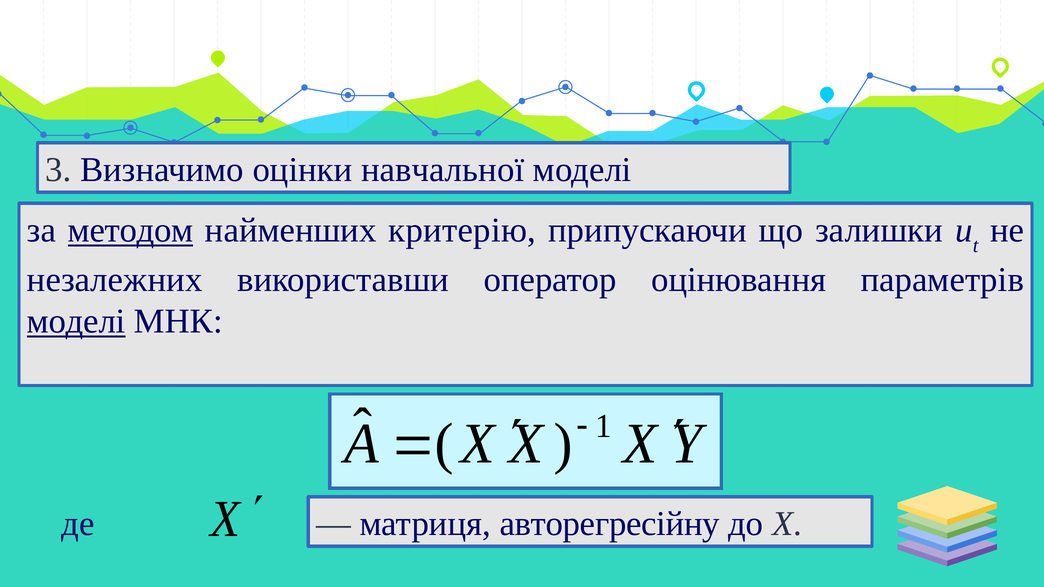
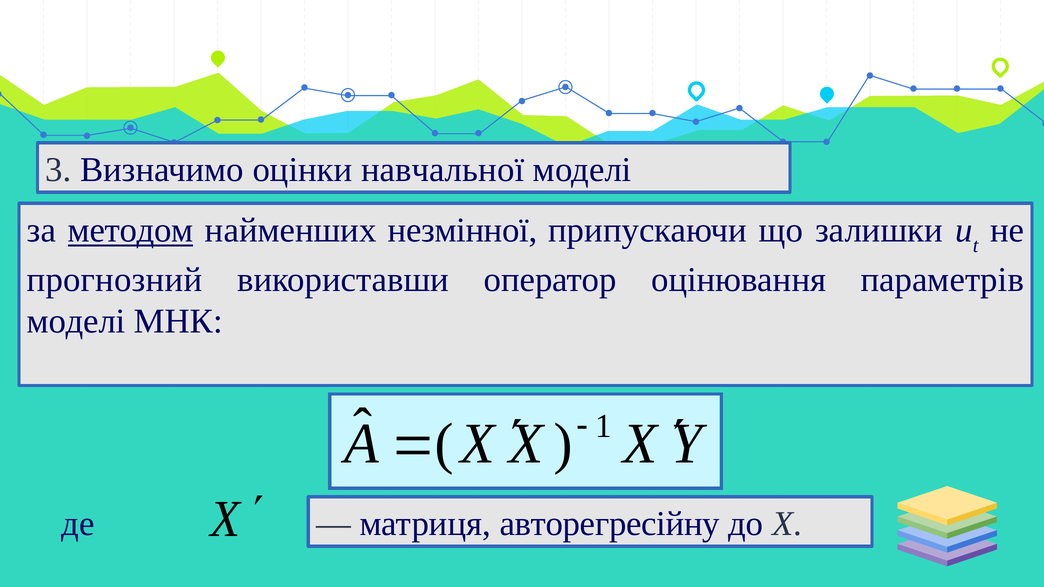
критерію: критерію -> незмінної (463, 231)
незалежних: незалежних -> прогнозний (115, 280)
моделі underline: present -> none (76, 322)
